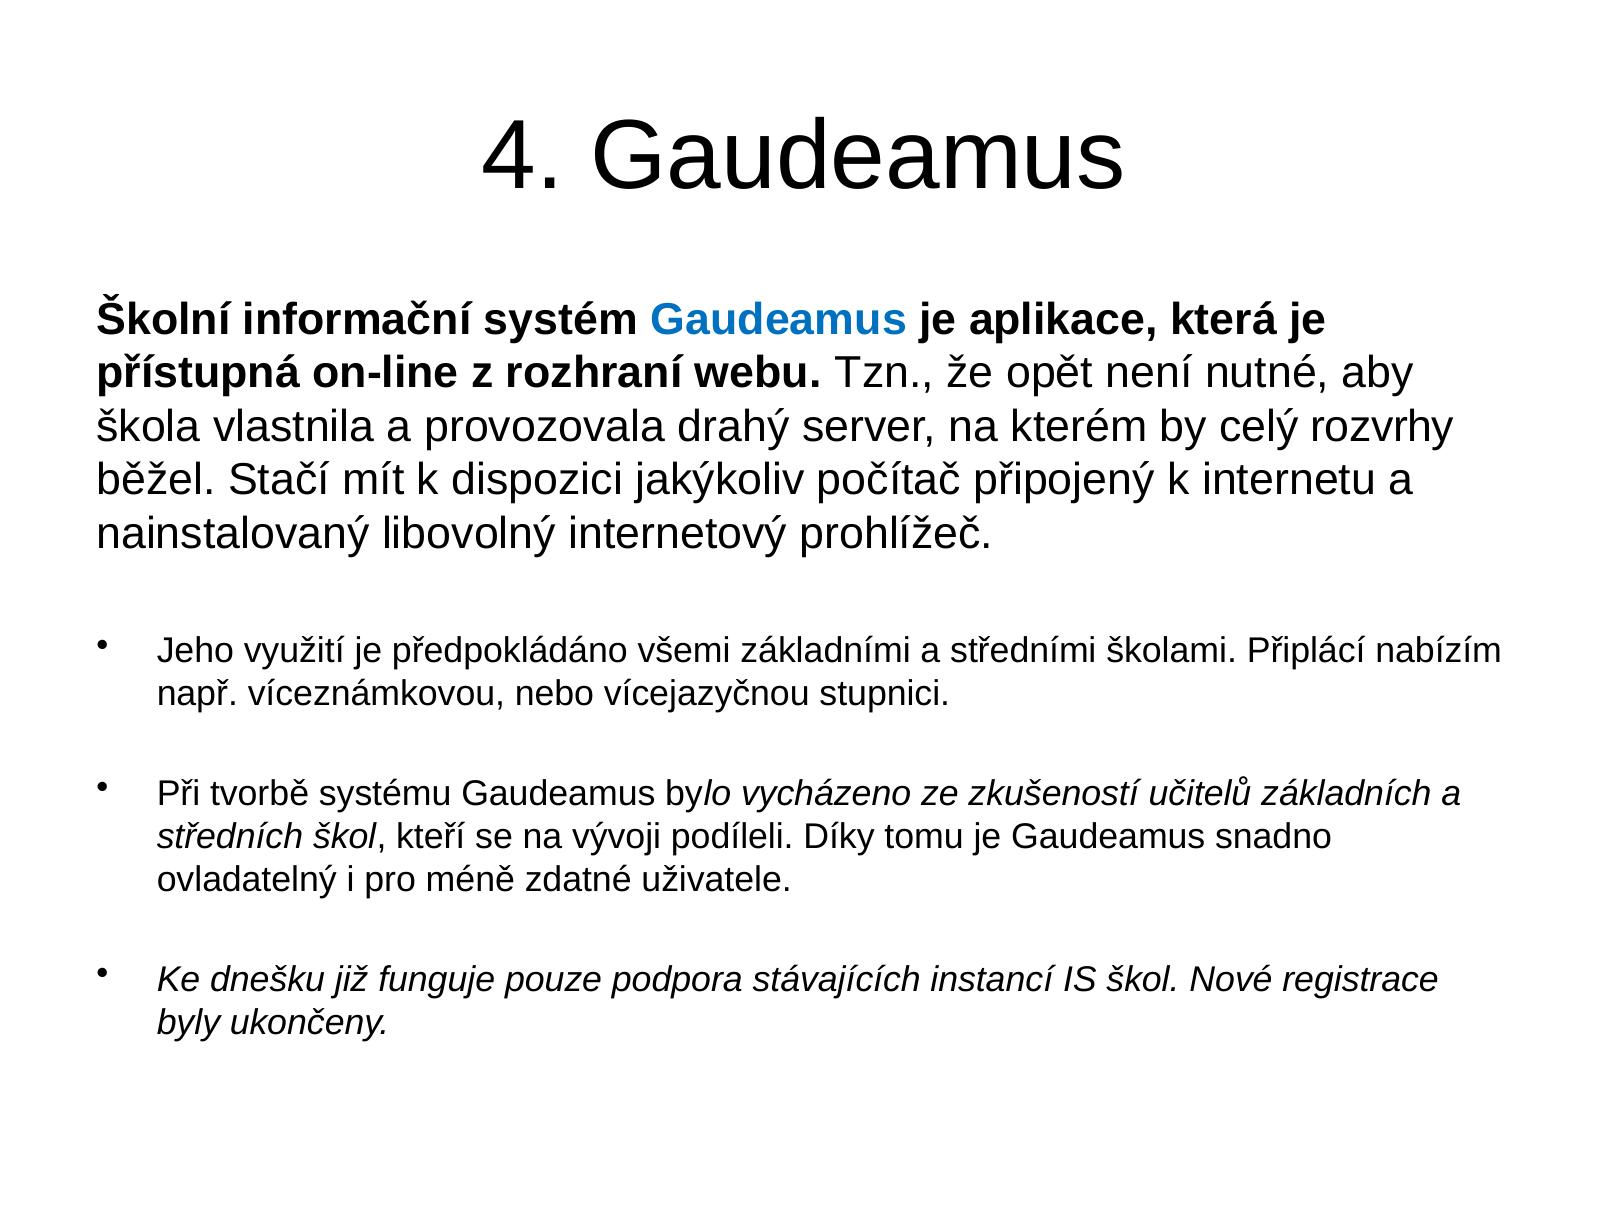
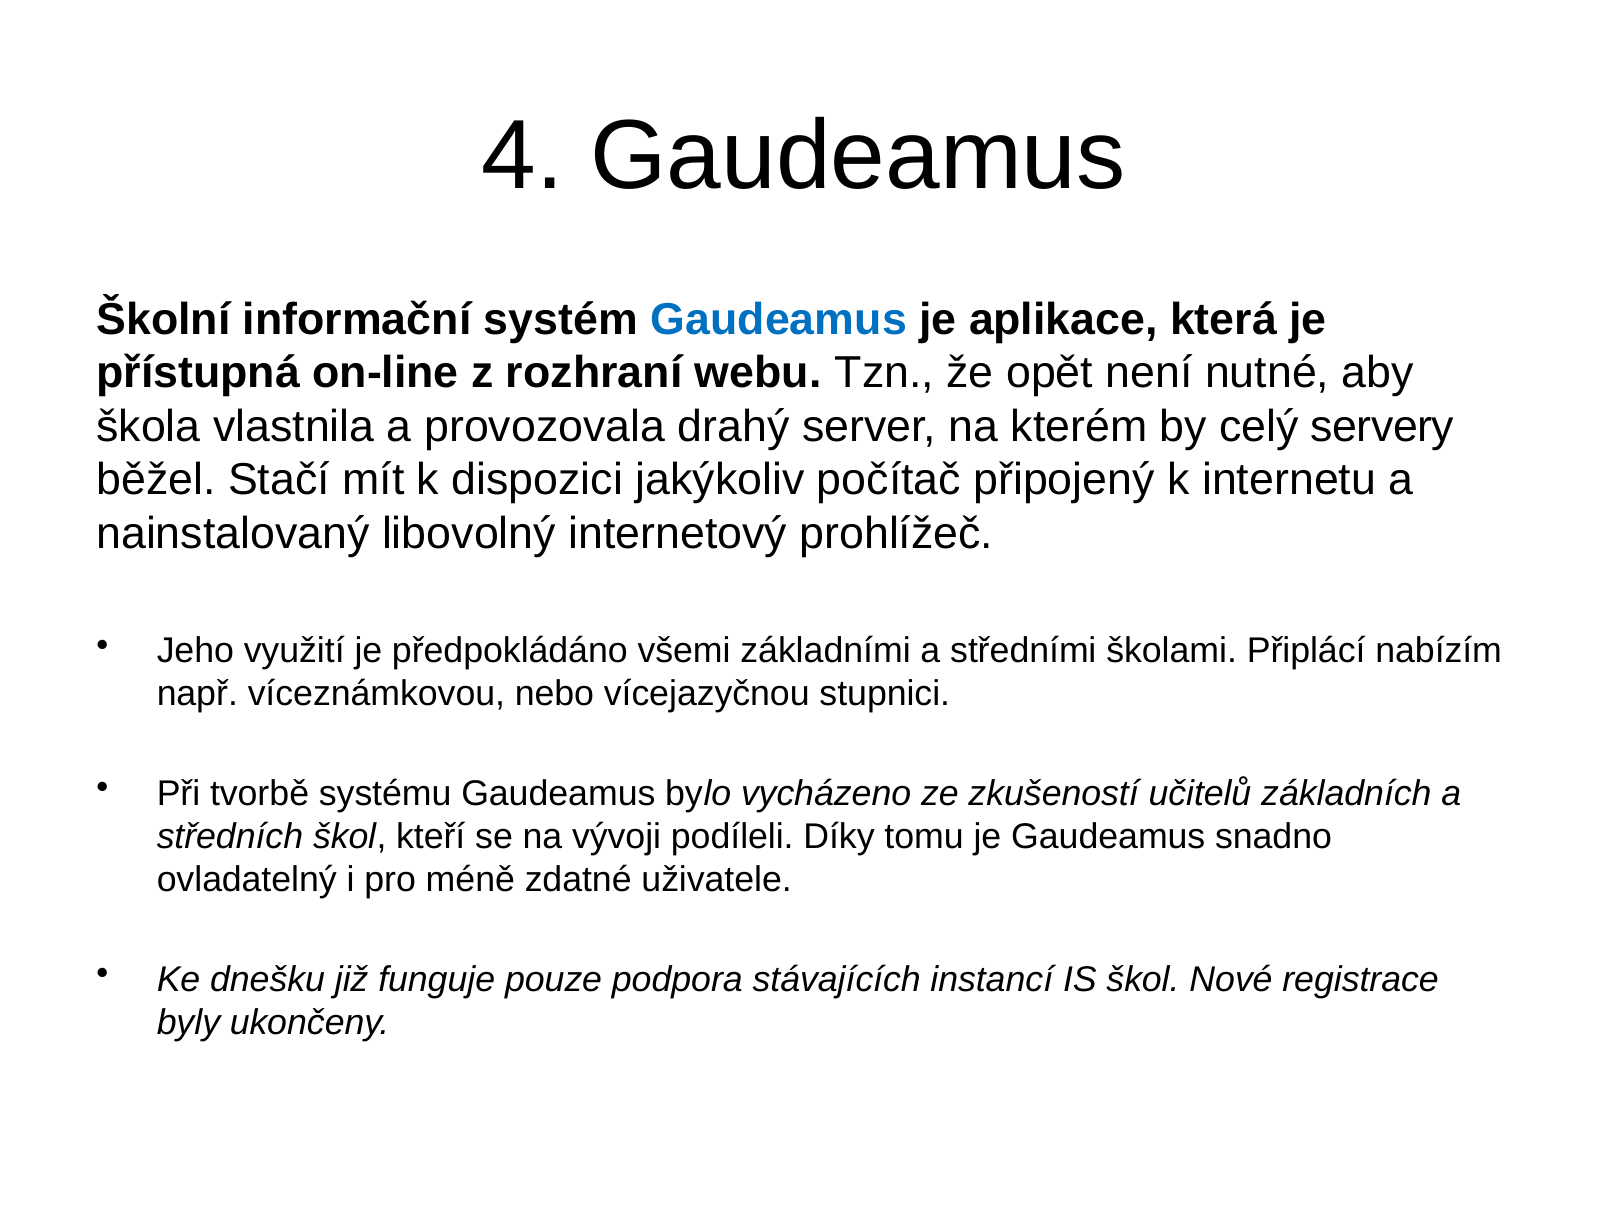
rozvrhy: rozvrhy -> servery (1382, 427)
